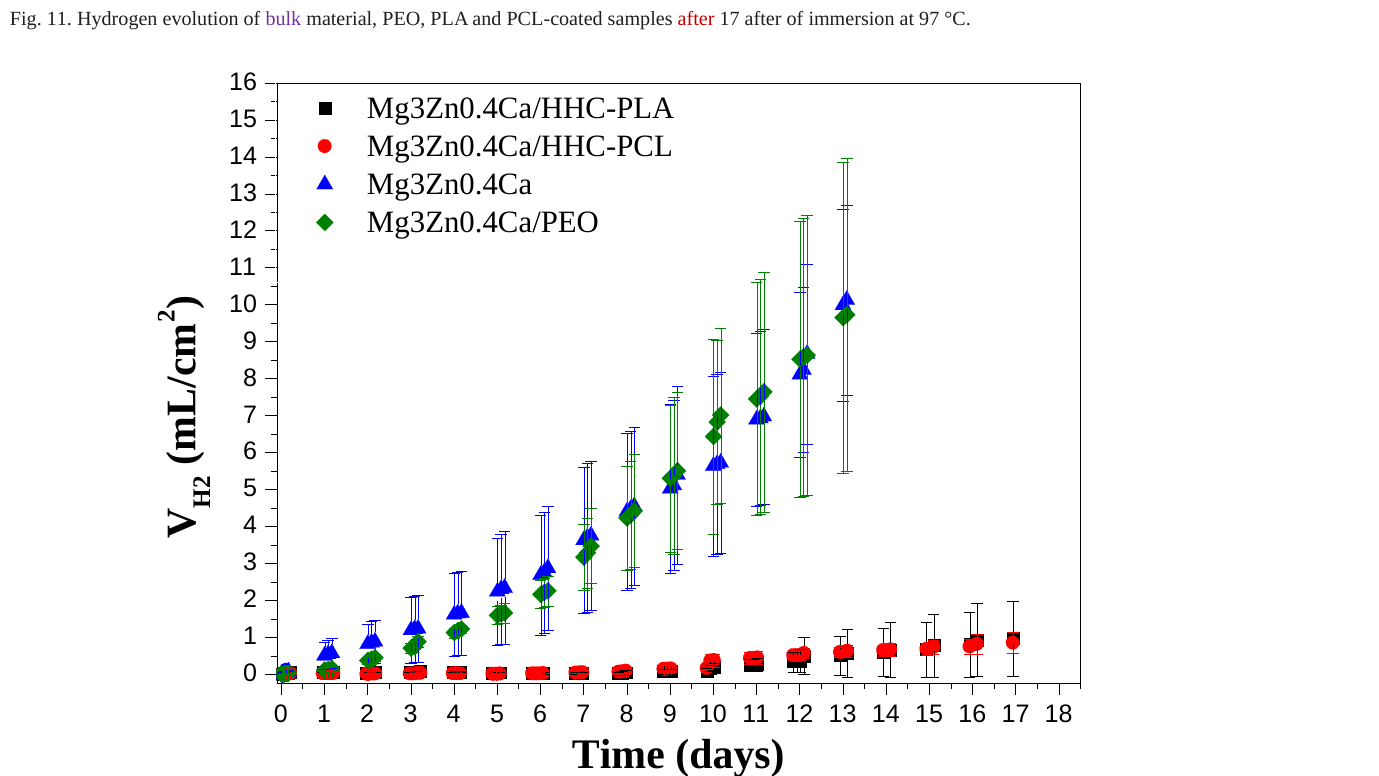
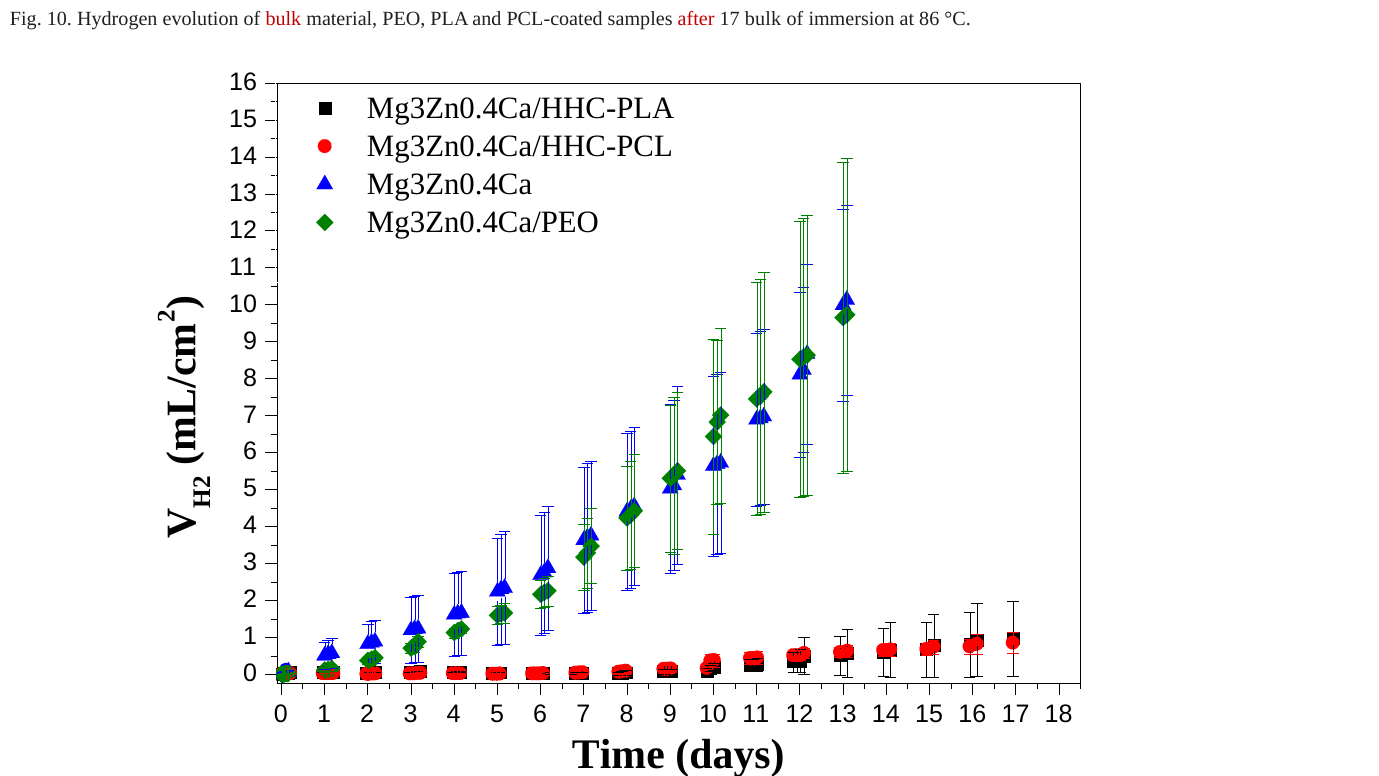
Fig 11: 11 -> 10 (59, 19)
bulk colour: purple -> red (283, 19)
17 after: after -> bulk (763, 19)
97: 97 -> 86 (929, 19)
